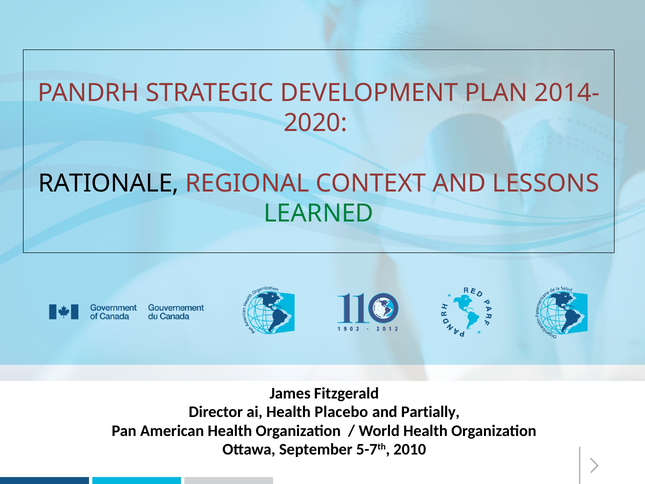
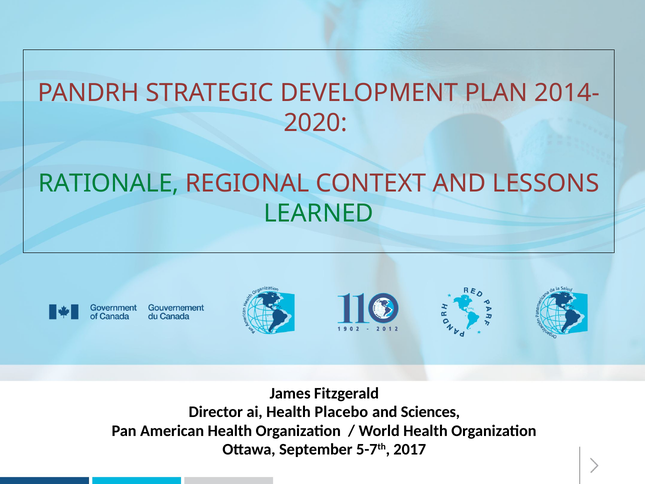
RATIONALE colour: black -> green (109, 183)
Partially: Partially -> Sciences (430, 412)
2010: 2010 -> 2017 (410, 449)
